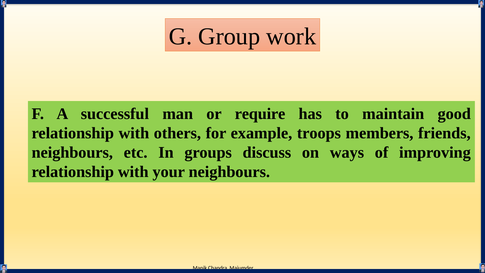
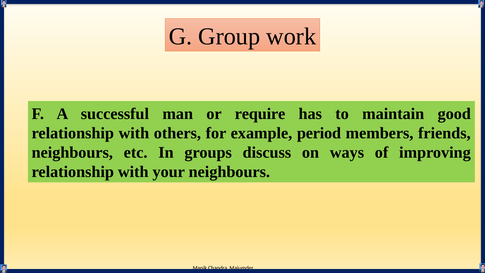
troops: troops -> period (319, 133)
